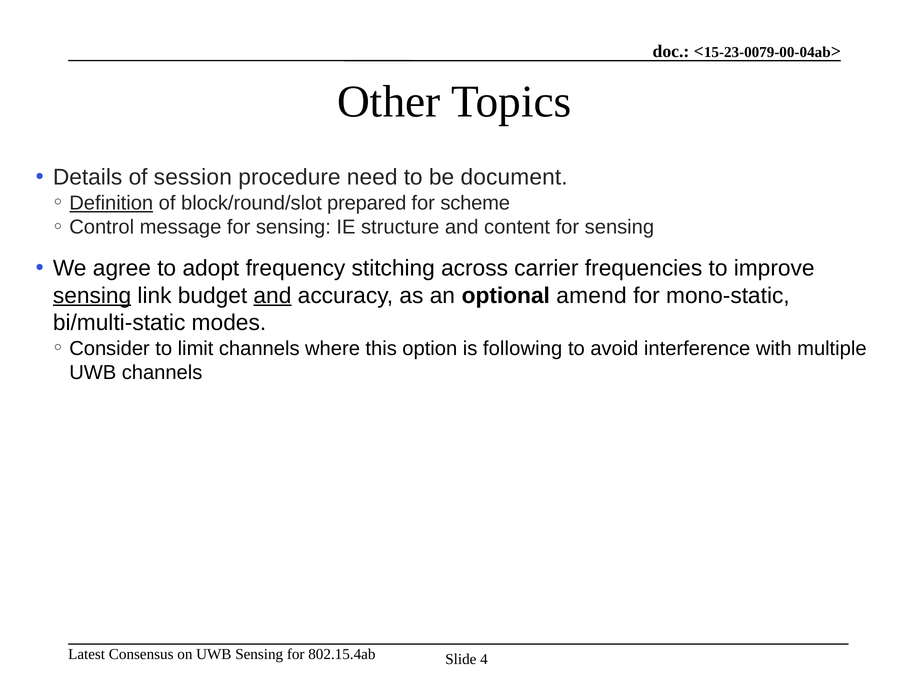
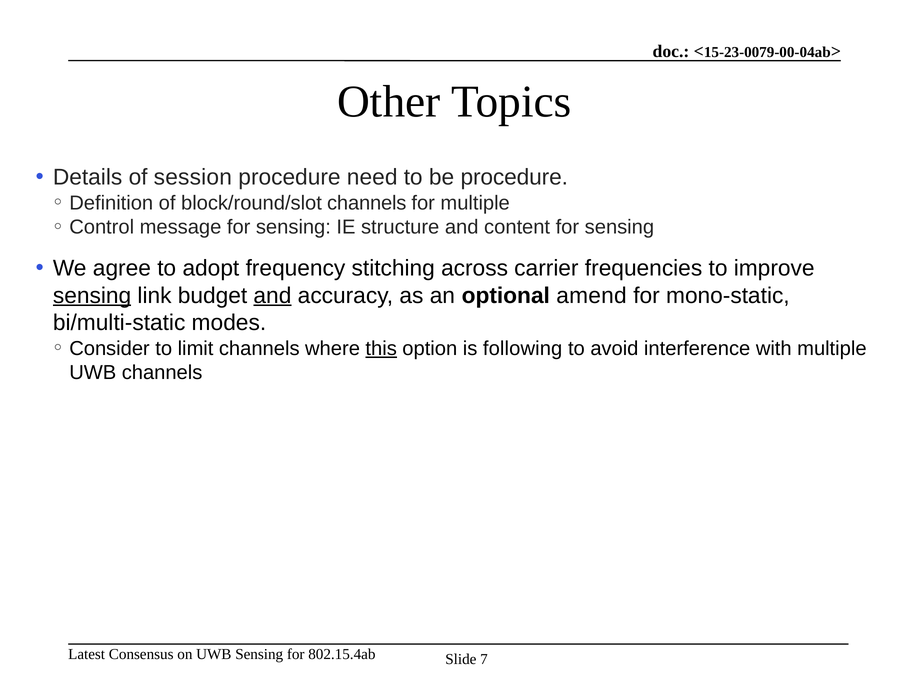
be document: document -> procedure (514, 177)
Definition underline: present -> none (111, 203)
block/round/slot prepared: prepared -> channels (367, 203)
for scheme: scheme -> multiple (475, 203)
this underline: none -> present (381, 348)
4: 4 -> 7 (484, 659)
